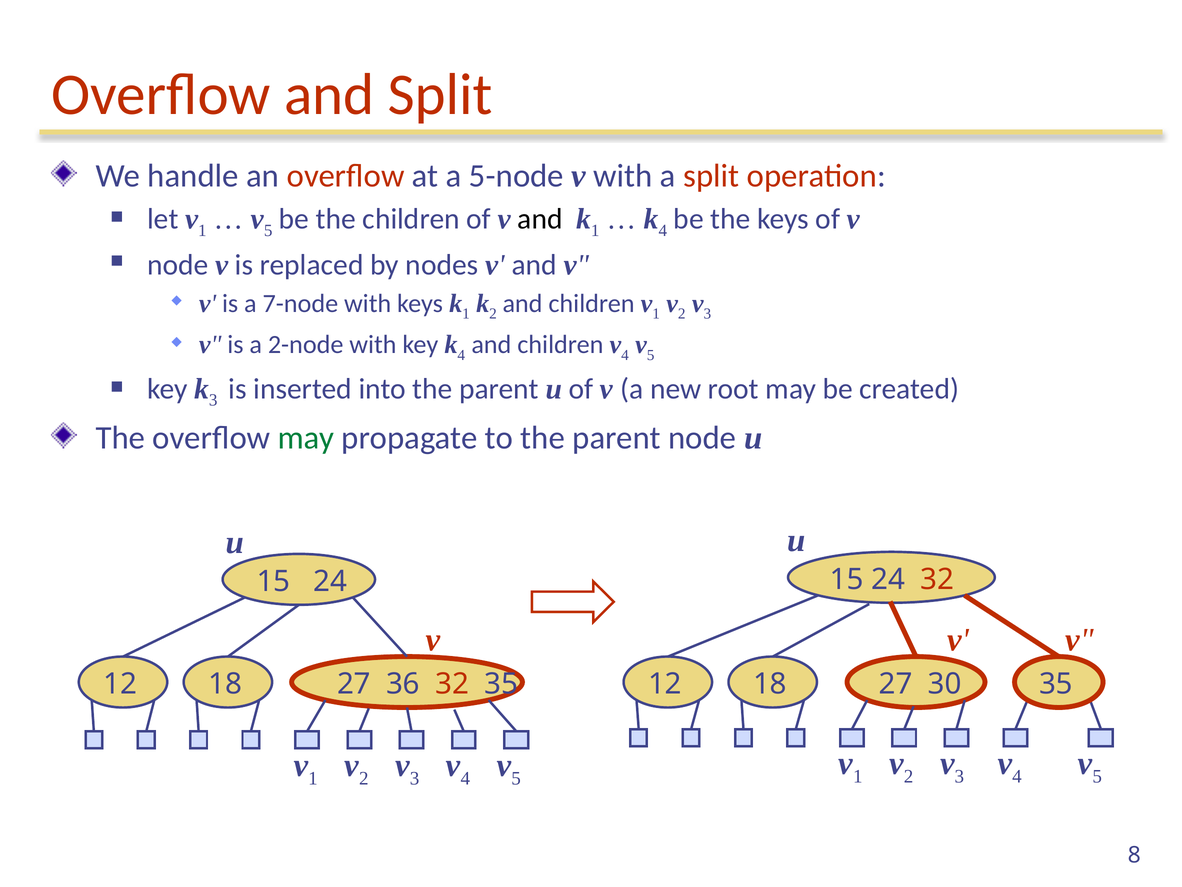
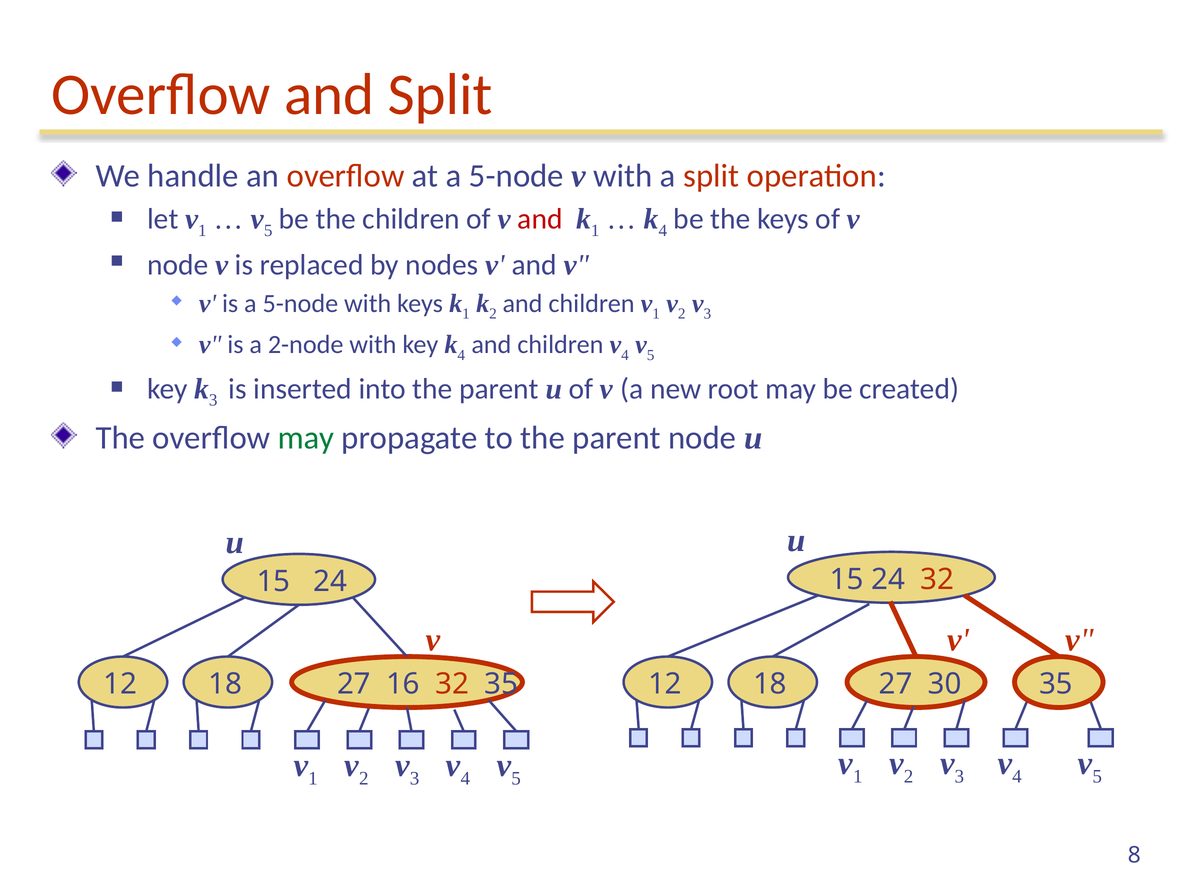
and colour: black -> red (540, 219)
is a 7-node: 7-node -> 5-node (300, 303)
36: 36 -> 16 (403, 684)
